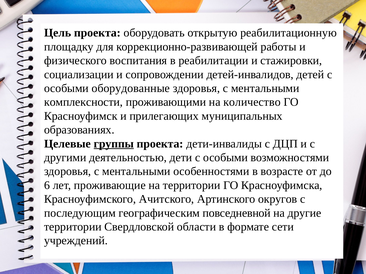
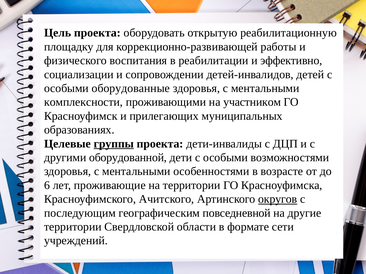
стажировки: стажировки -> эффективно (291, 61)
количество: количество -> участником (252, 102)
деятельностью: деятельностью -> оборудованной (128, 158)
округов underline: none -> present (278, 199)
